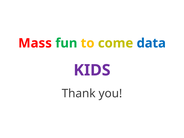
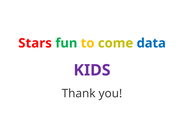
Mass: Mass -> Stars (35, 43)
